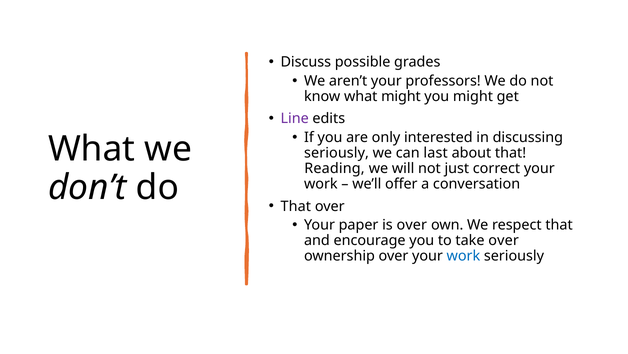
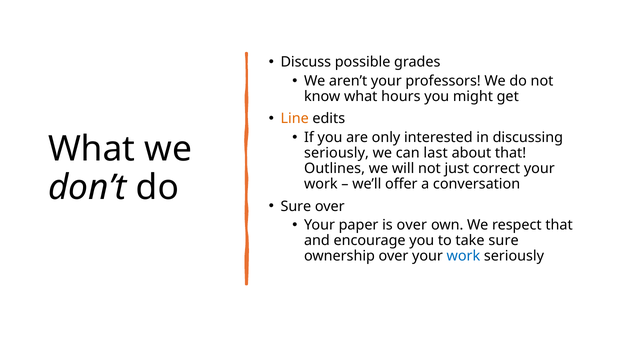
what might: might -> hours (401, 96)
Line colour: purple -> orange (295, 118)
Reading: Reading -> Outlines (335, 168)
That: That -> Sure (296, 206)
take over: over -> sure (504, 240)
